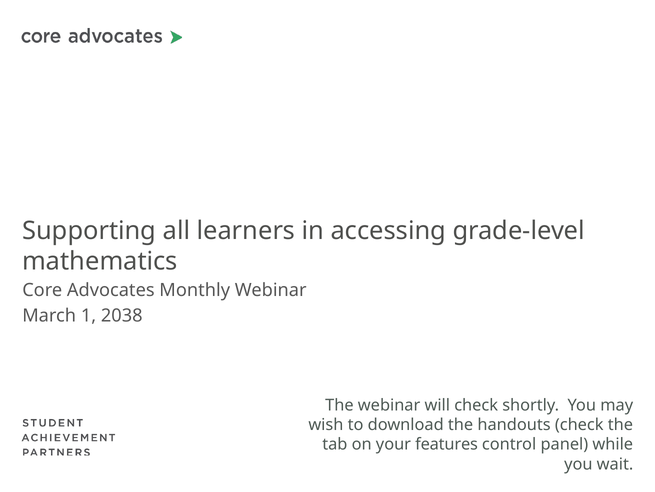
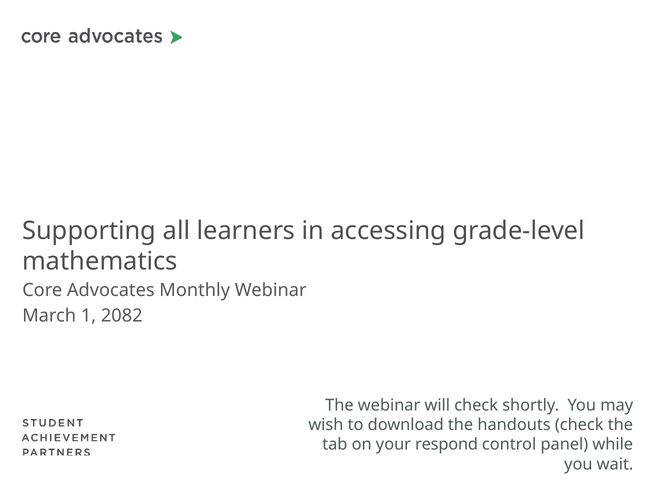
2038: 2038 -> 2082 (122, 315)
features: features -> respond (447, 444)
